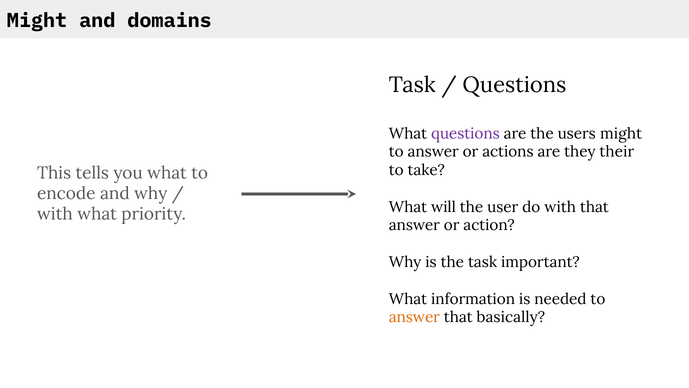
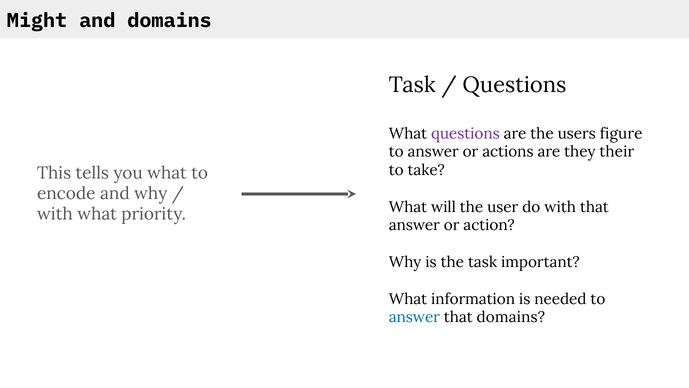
users might: might -> figure (621, 133)
answer colour: orange -> blue (414, 317)
that basically: basically -> domains (511, 317)
